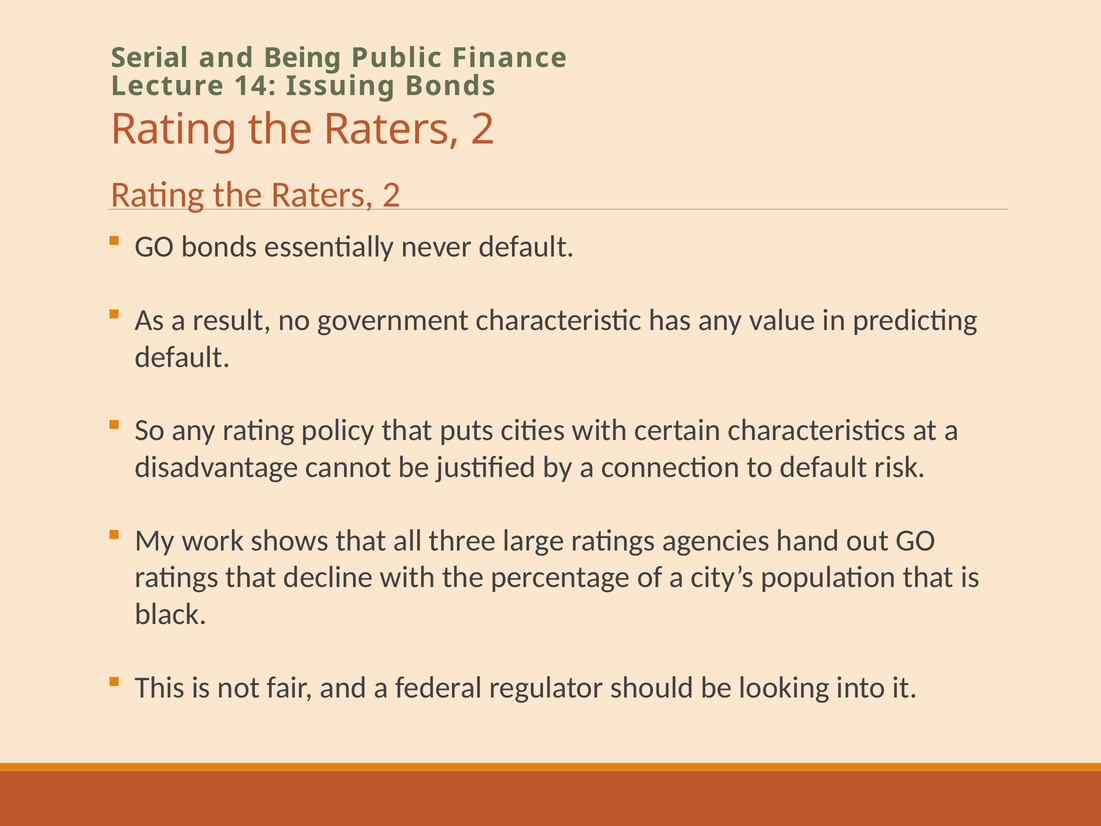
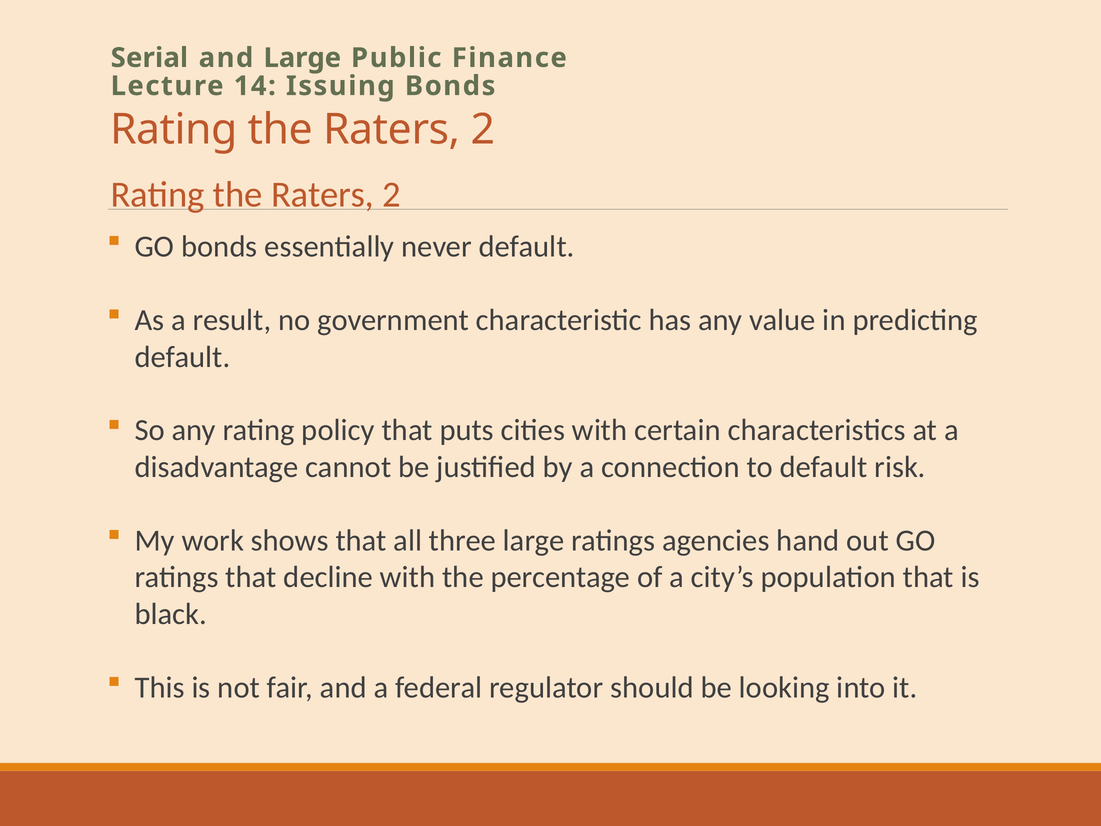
and Being: Being -> Large (302, 58)
